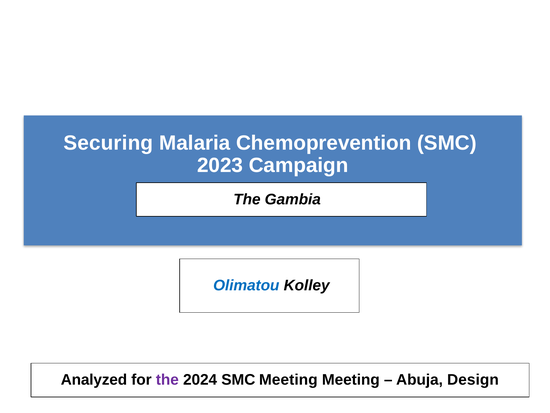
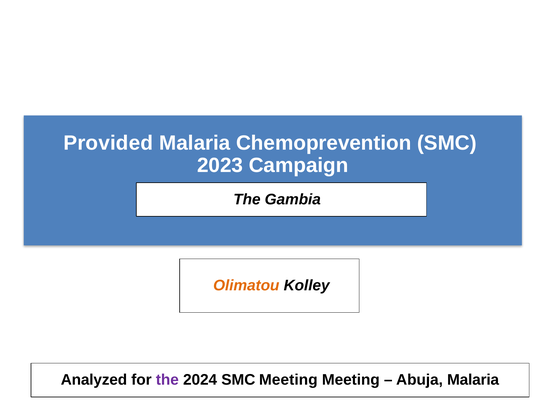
Securing: Securing -> Provided (108, 143)
Olimatou colour: blue -> orange (246, 285)
Abuja Design: Design -> Malaria (473, 379)
